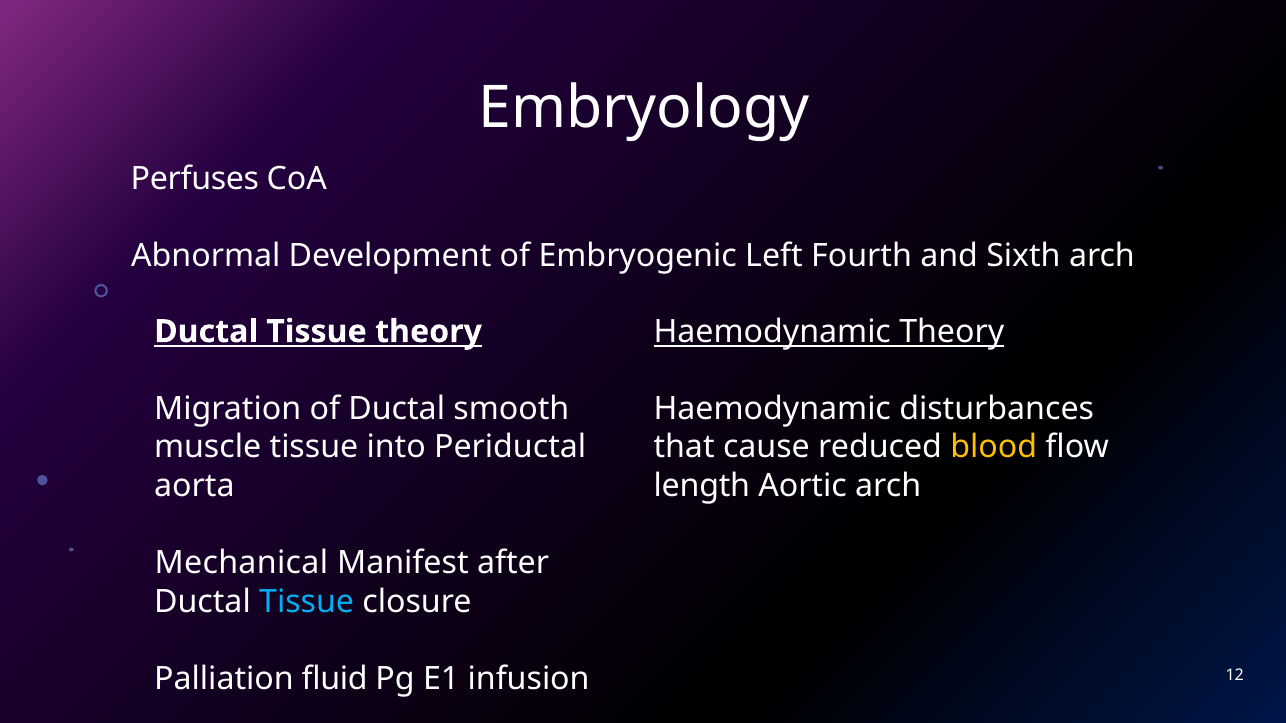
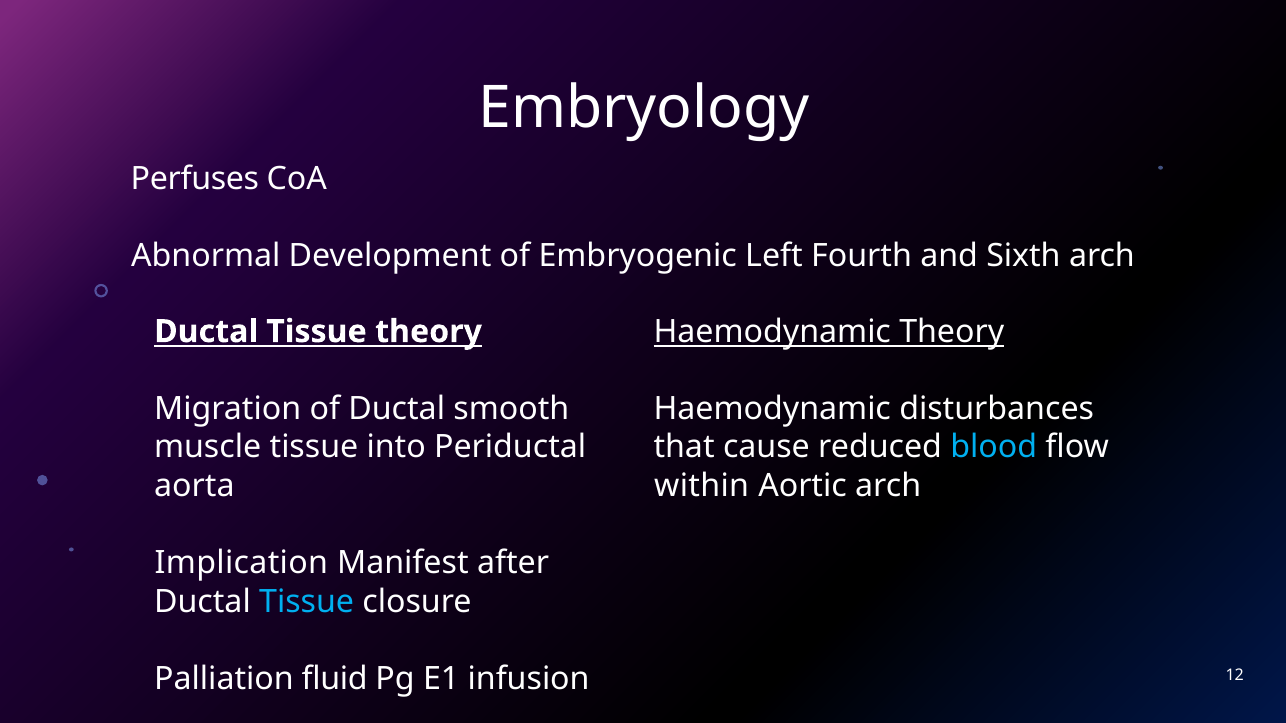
blood colour: yellow -> light blue (994, 447)
length: length -> within (702, 486)
Mechanical: Mechanical -> Implication (241, 563)
